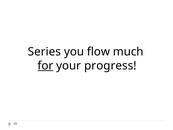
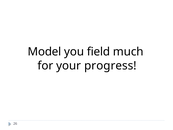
Series: Series -> Model (44, 52)
flow: flow -> field (99, 52)
for underline: present -> none (45, 65)
